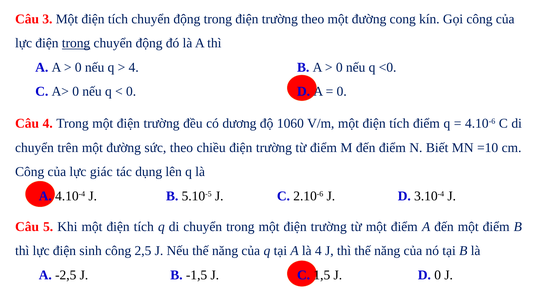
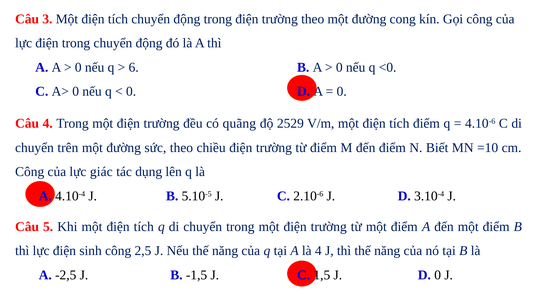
trong underline: present -> none (76, 43)
4: 4 -> 6 (134, 67)
dương: dương -> quãng (239, 124)
1060: 1060 -> 2529 (290, 124)
